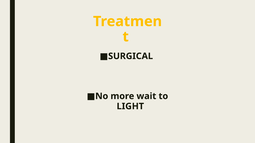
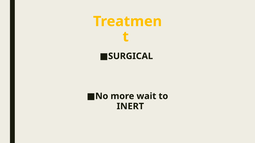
LIGHT: LIGHT -> INERT (130, 107)
